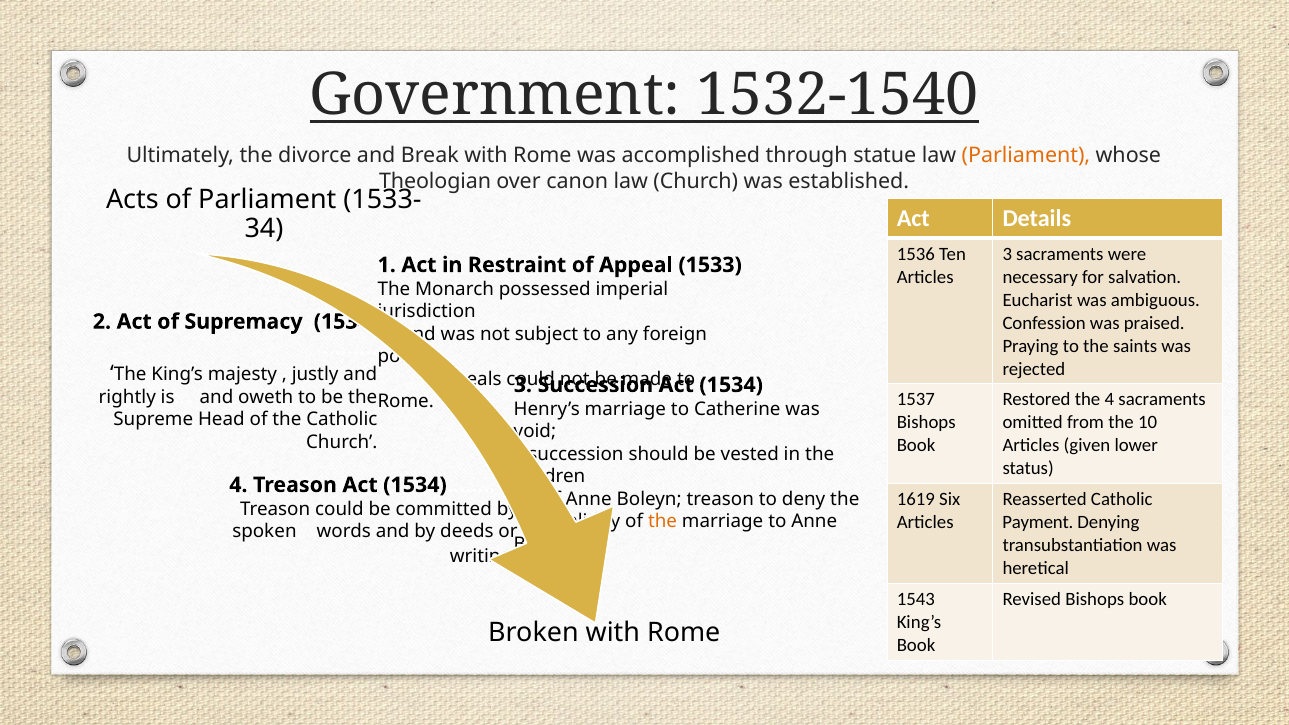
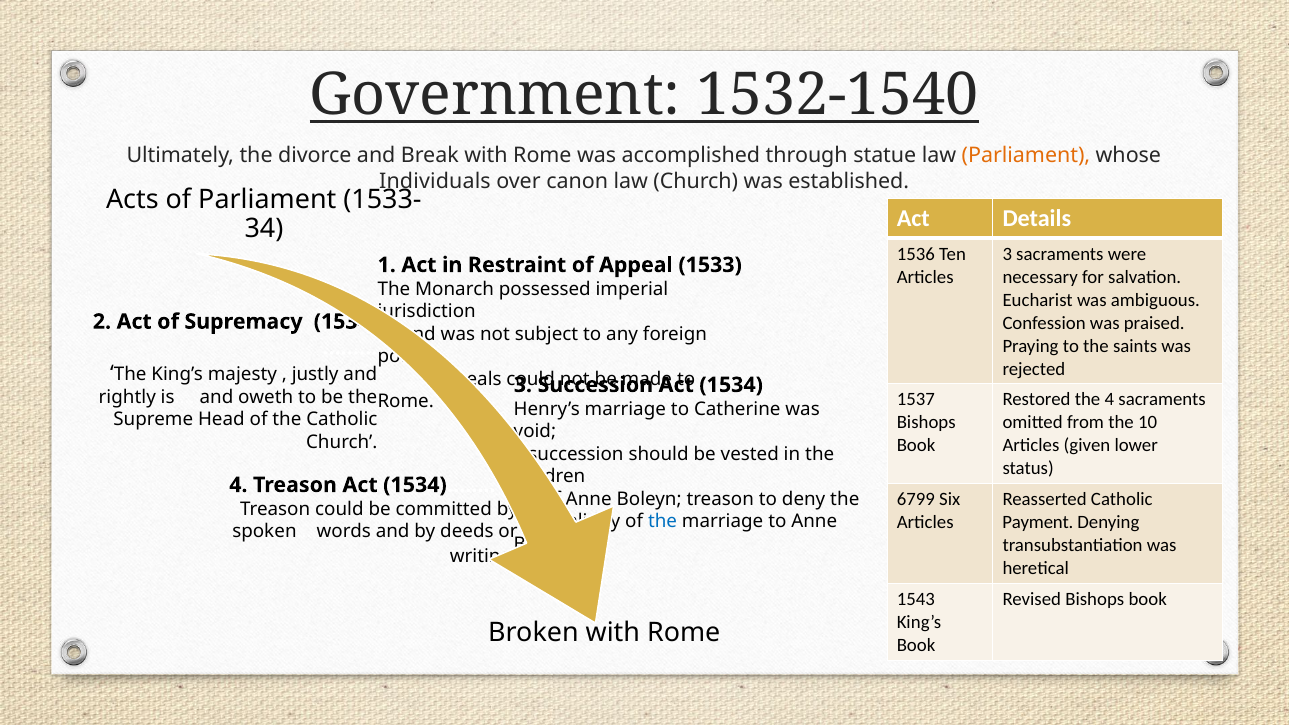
Theologian: Theologian -> Individuals (435, 181)
1619: 1619 -> 6799 (916, 500)
the colour: orange -> blue (663, 522)
